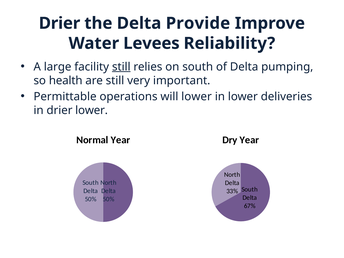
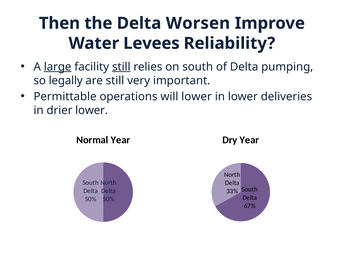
Drier: Drier -> Then (59, 23)
Provide: Provide -> Worsen (198, 23)
large underline: none -> present (58, 67)
health: health -> legally (66, 80)
